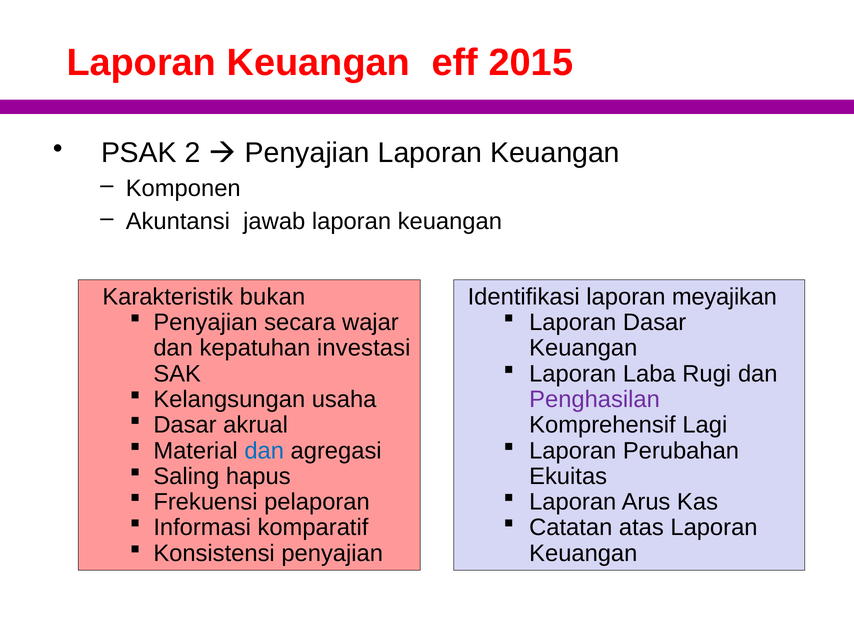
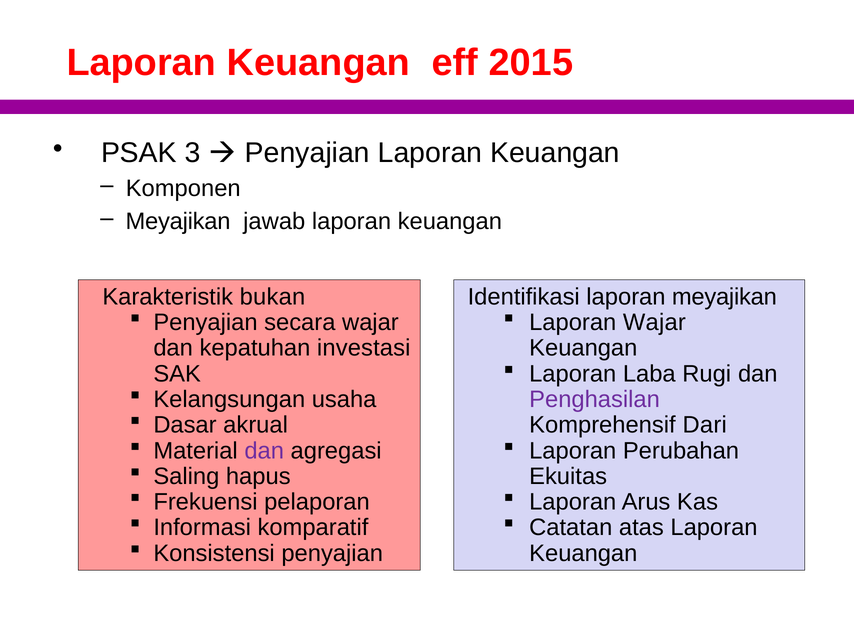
2: 2 -> 3 (193, 153)
Akuntansi: Akuntansi -> Meyajikan (178, 221)
Laporan Dasar: Dasar -> Wajar (654, 322)
Lagi: Lagi -> Dari (705, 425)
dan colour: blue -> purple (264, 450)
